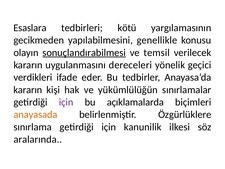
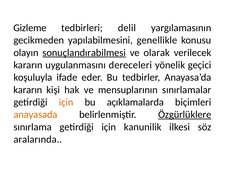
Esaslara: Esaslara -> Gizleme (30, 28)
kötü: kötü -> delil (127, 28)
temsil: temsil -> olarak (157, 53)
verdikleri: verdikleri -> koşuluyla (33, 77)
yükümlülüğün: yükümlülüğün -> mensuplarının (128, 90)
için colour: purple -> orange (66, 102)
Özgürlüklere underline: none -> present (185, 114)
